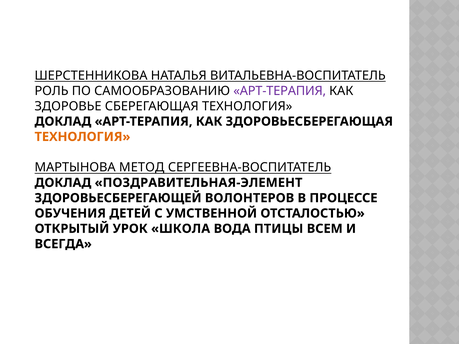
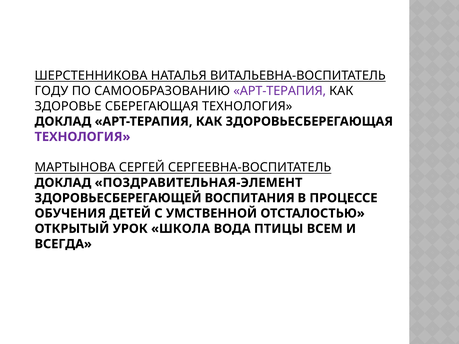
РОЛЬ: РОЛЬ -> ГОДУ (51, 91)
ТЕХНОЛОГИЯ colour: orange -> purple (82, 137)
МЕТОД: МЕТОД -> СЕРГЕЙ (142, 168)
ВОЛОНТЕРОВ: ВОЛОНТЕРОВ -> ВОСПИТАНИЯ (250, 198)
